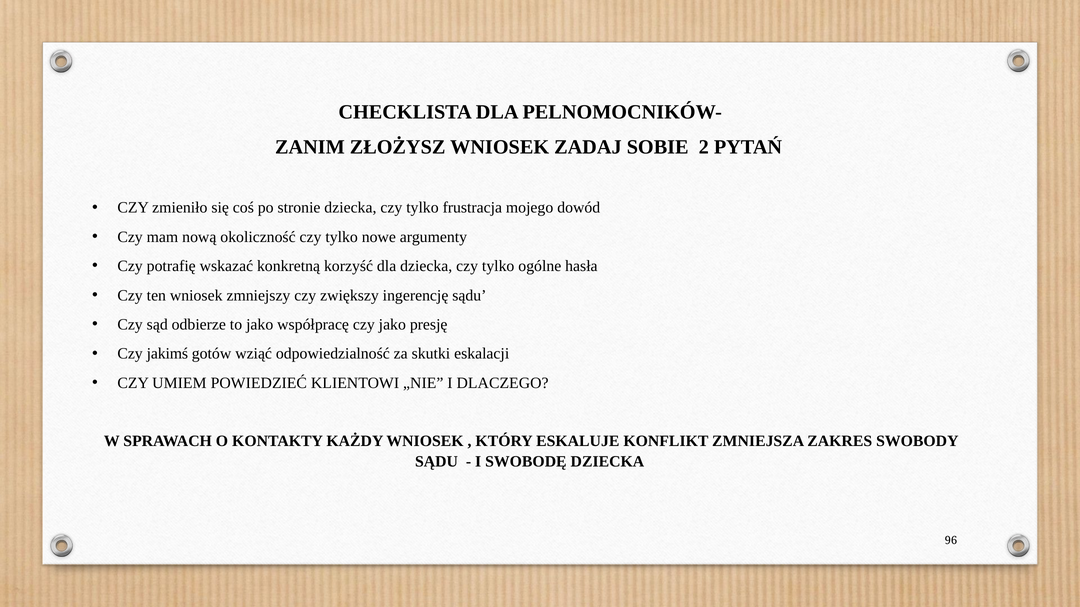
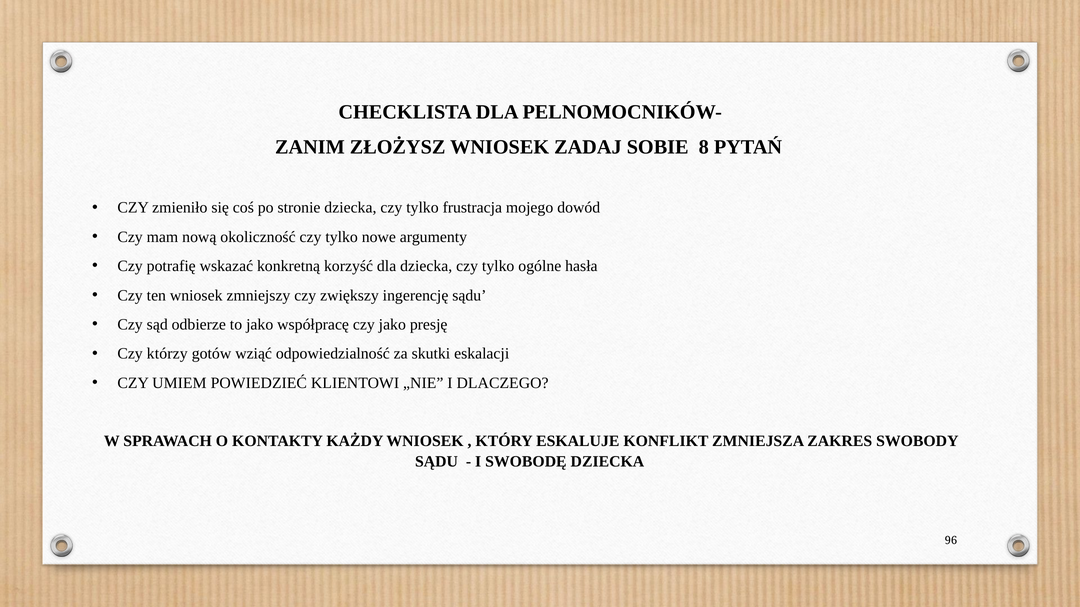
2: 2 -> 8 (704, 147)
jakimś: jakimś -> którzy (167, 354)
